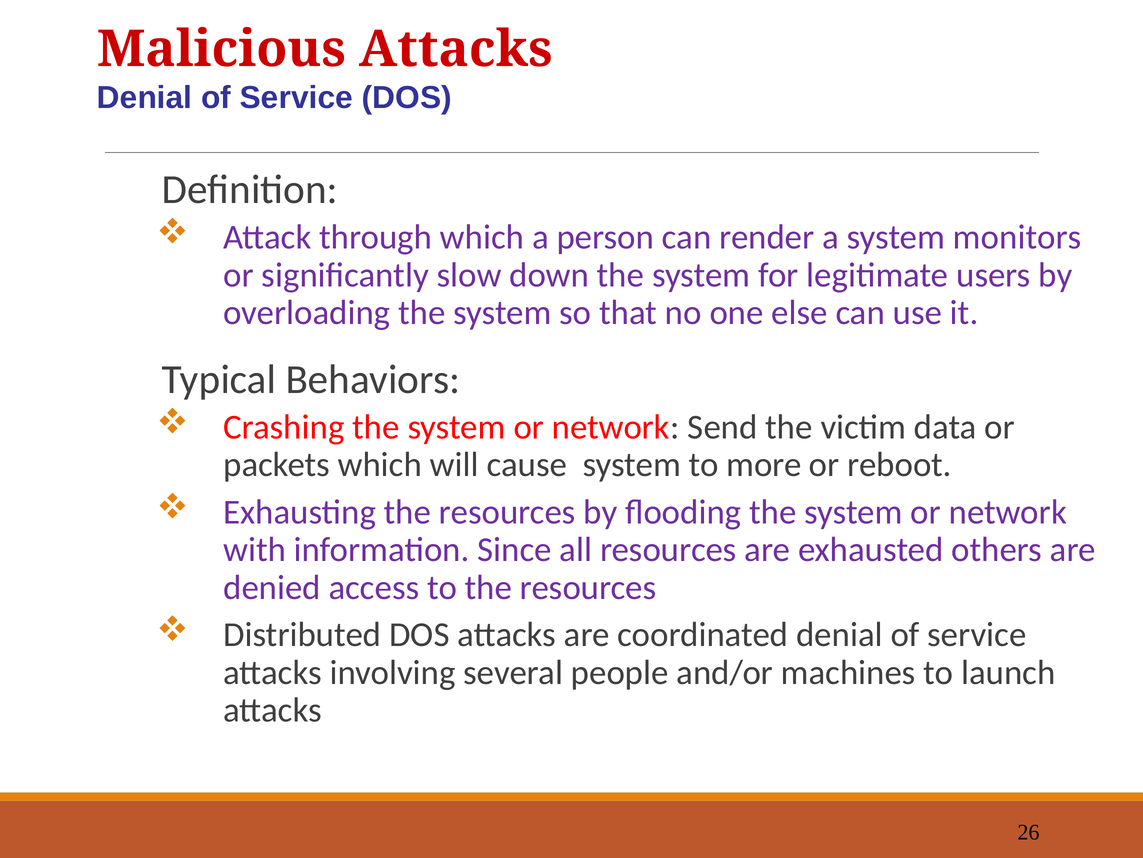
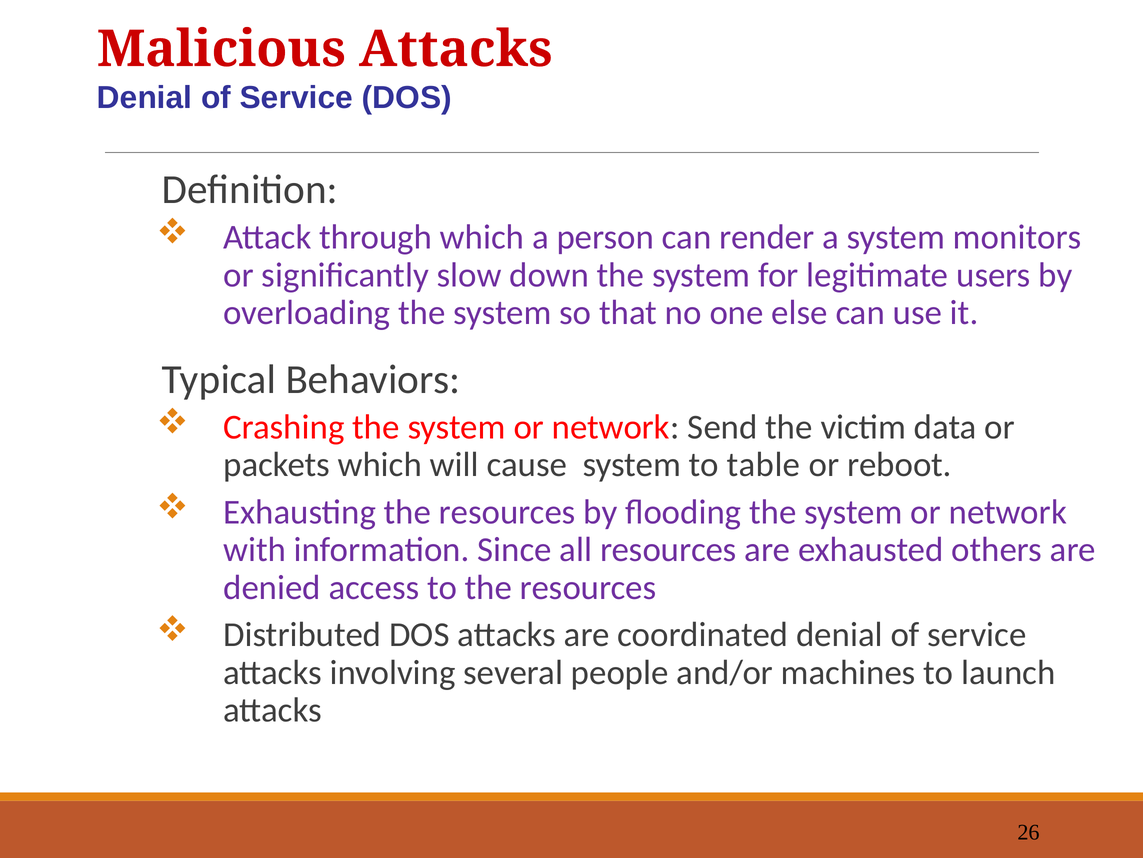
more: more -> table (764, 464)
